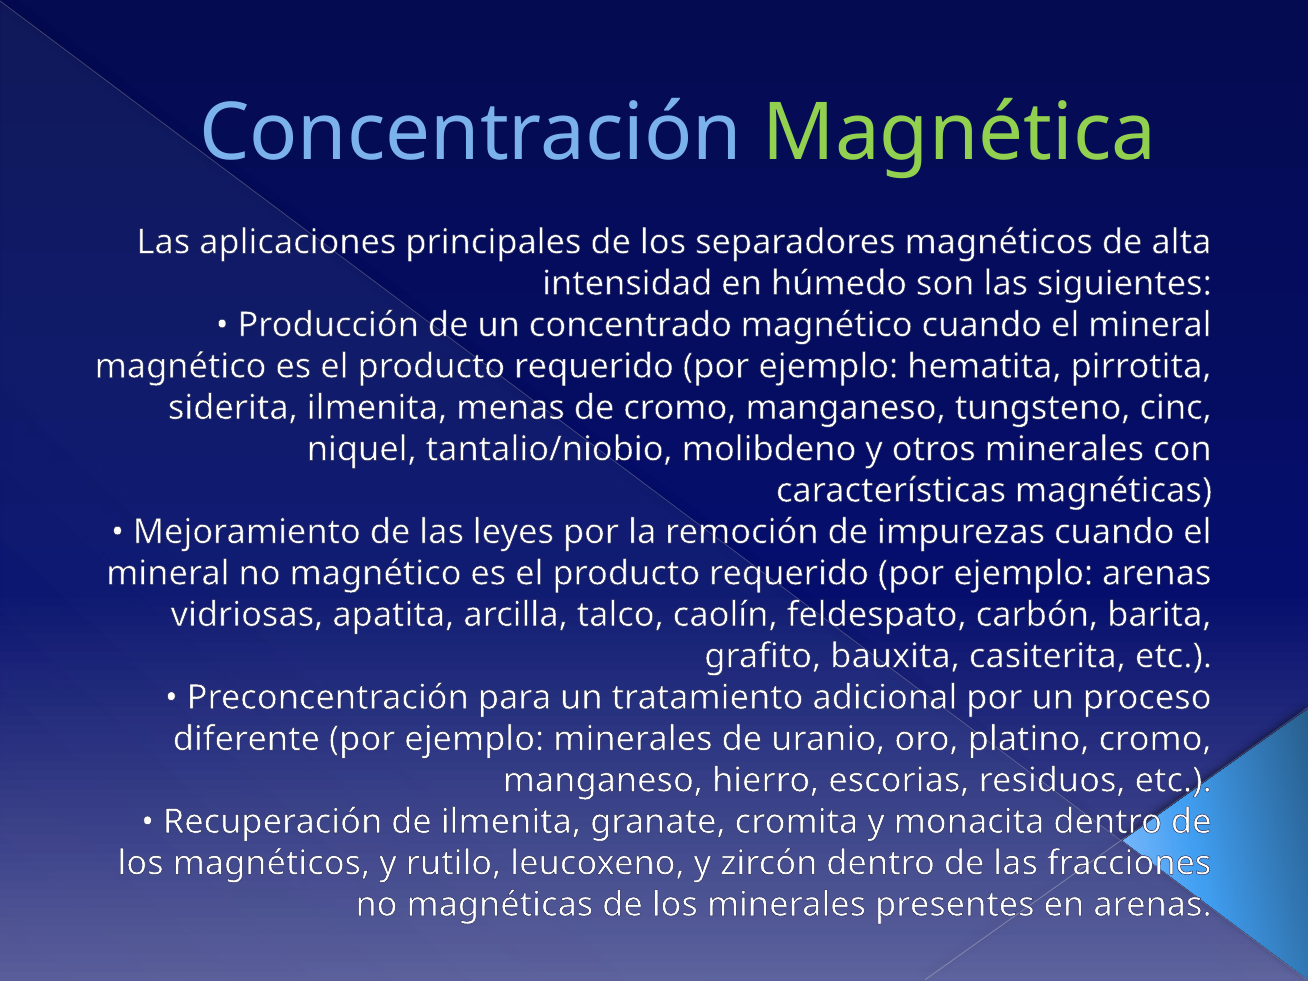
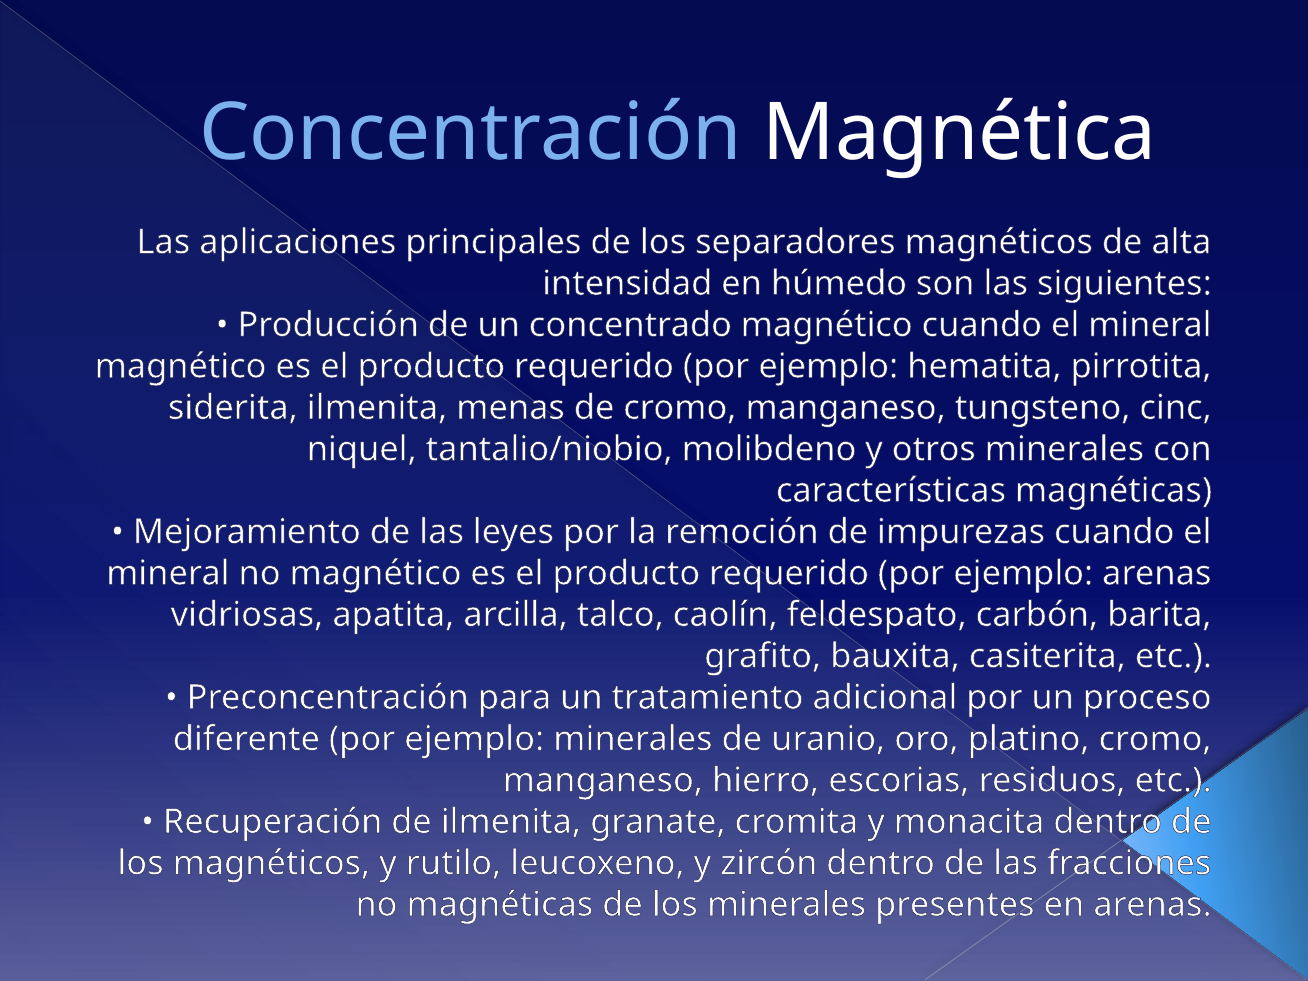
Magnética colour: light green -> white (959, 133)
